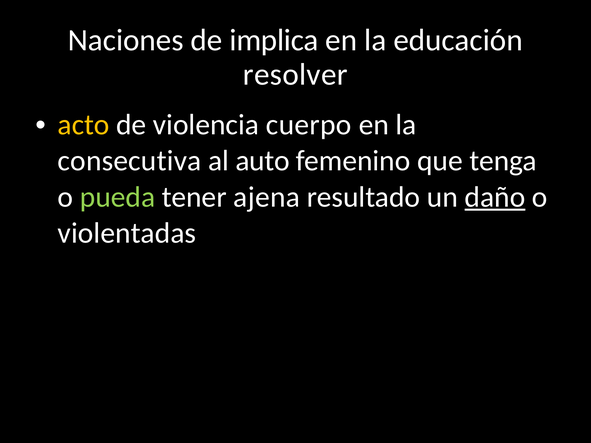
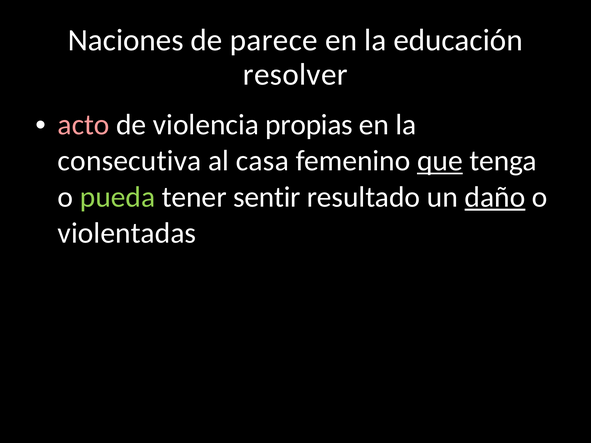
implica: implica -> parece (274, 40)
acto colour: yellow -> pink (84, 125)
cuerpo: cuerpo -> propias (309, 125)
auto: auto -> casa (262, 161)
que underline: none -> present (440, 161)
ajena: ajena -> sentir (267, 197)
